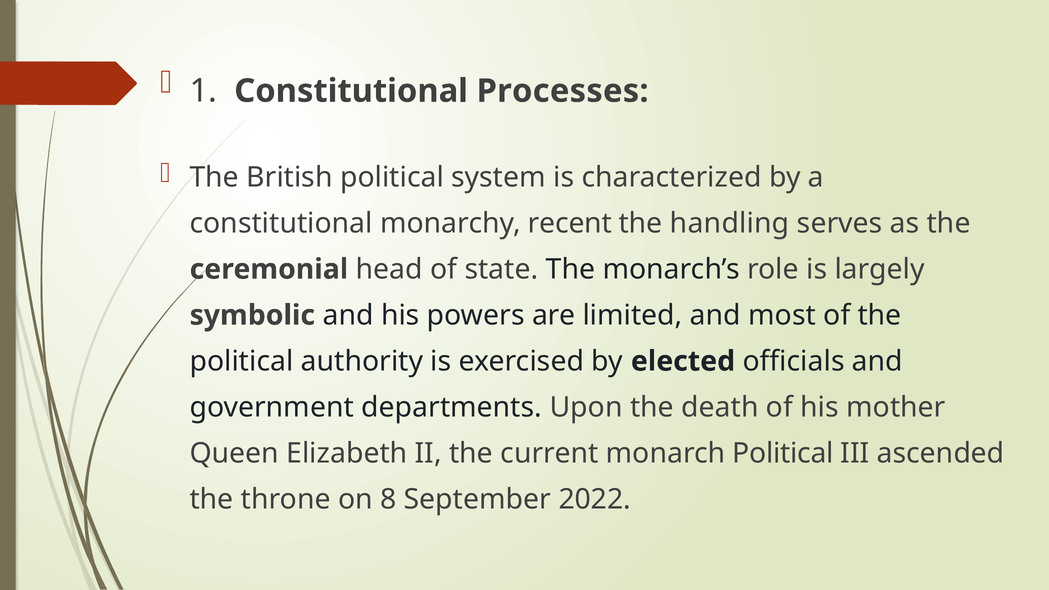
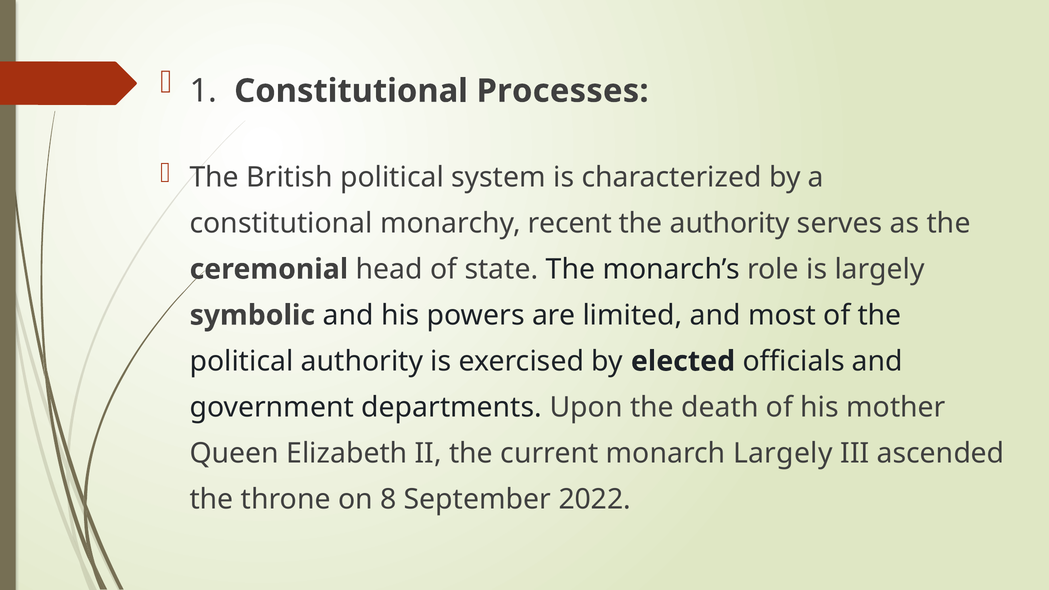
the handling: handling -> authority (730, 223)
monarch Political: Political -> Largely (783, 453)
